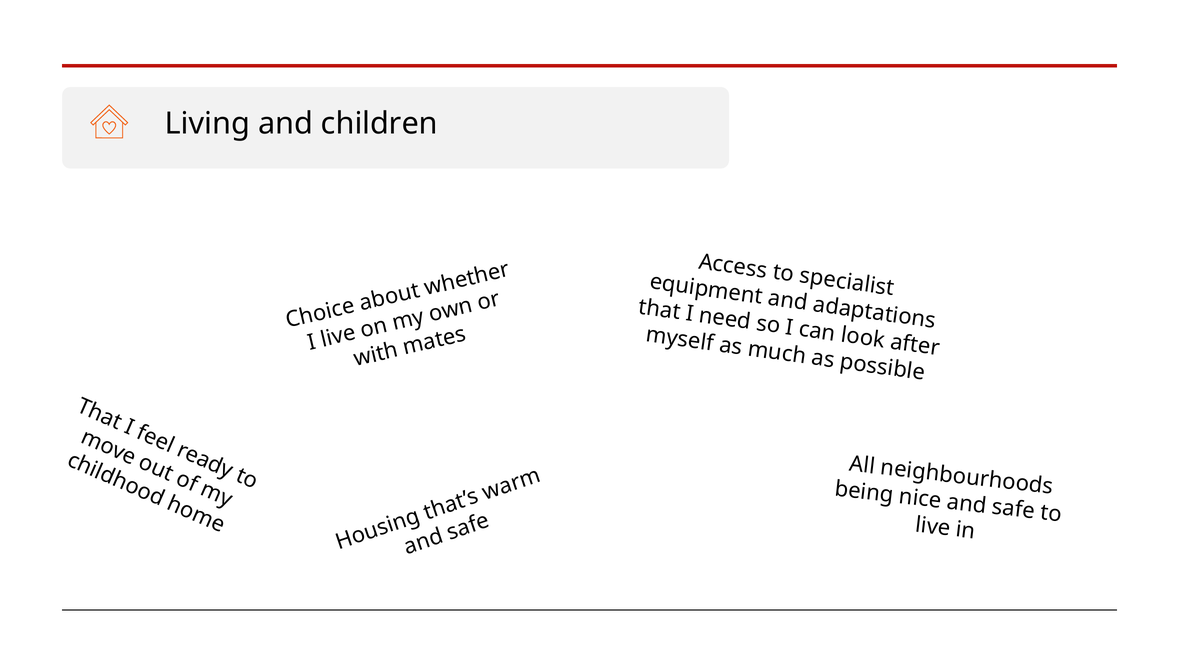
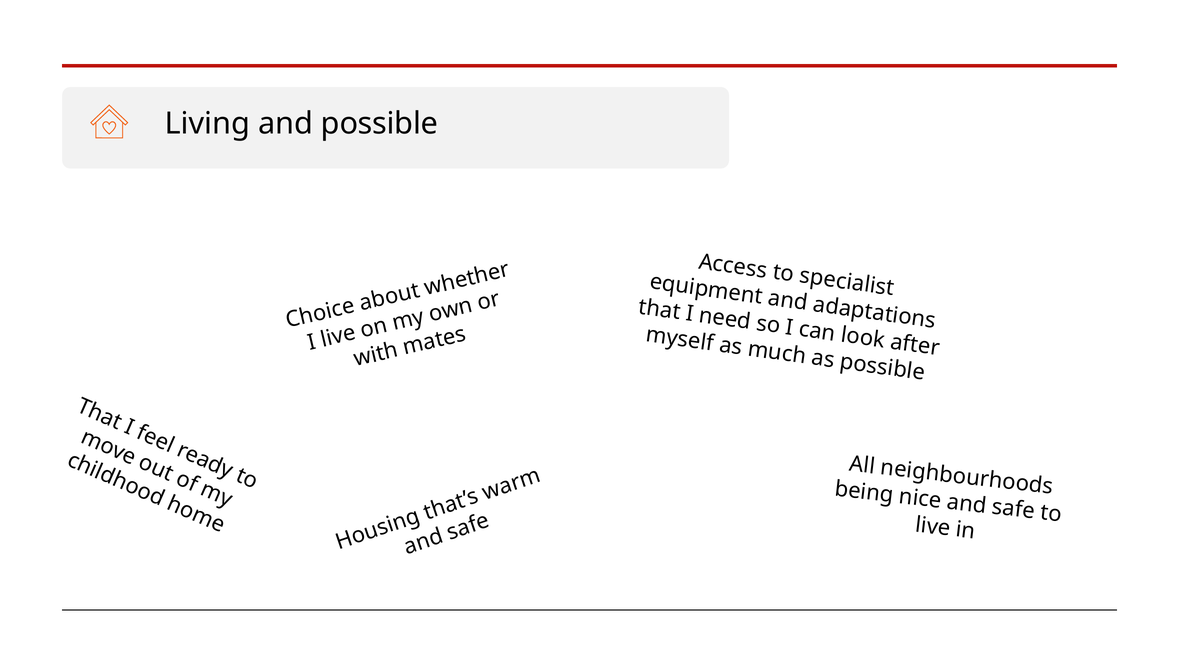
and children: children -> possible (379, 124)
